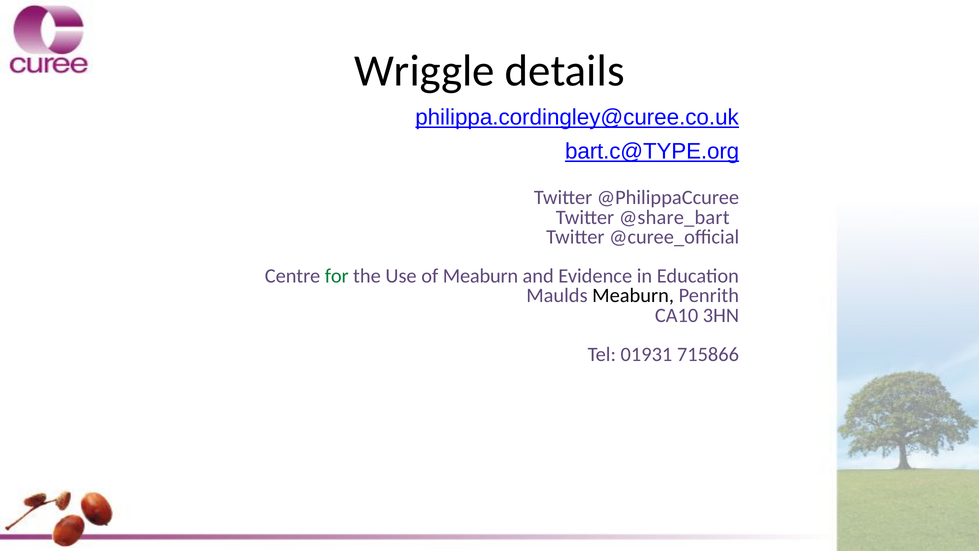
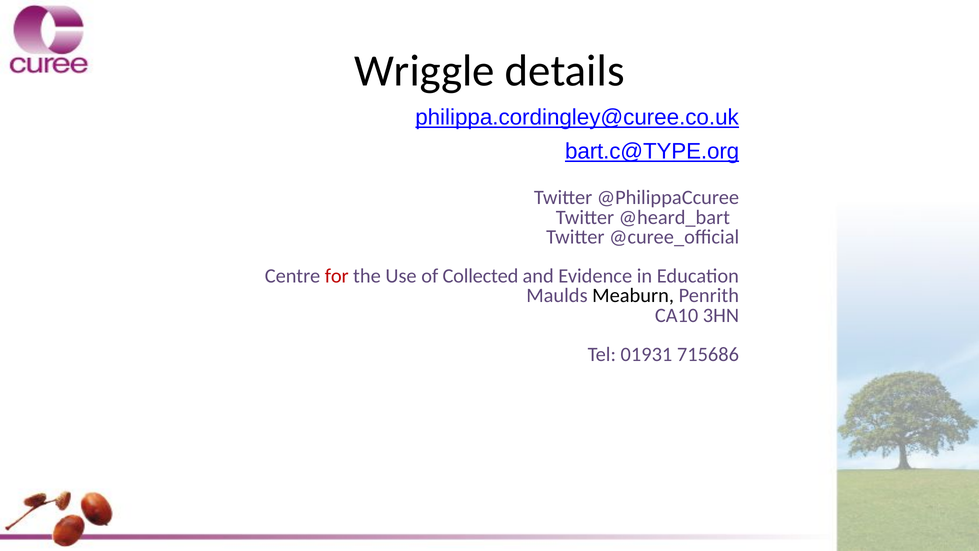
@share_bart: @share_bart -> @heard_bart (674, 217)
for colour: green -> red (337, 276)
of Meaburn: Meaburn -> Collected (480, 276)
715866: 715866 -> 715686 (708, 354)
